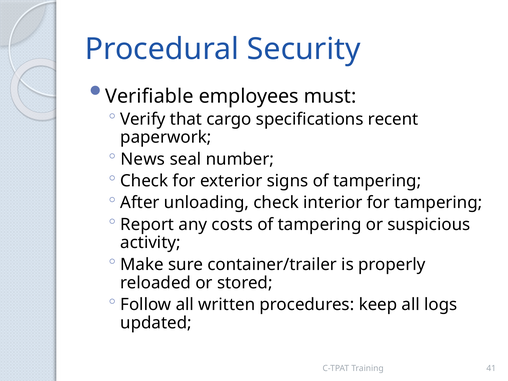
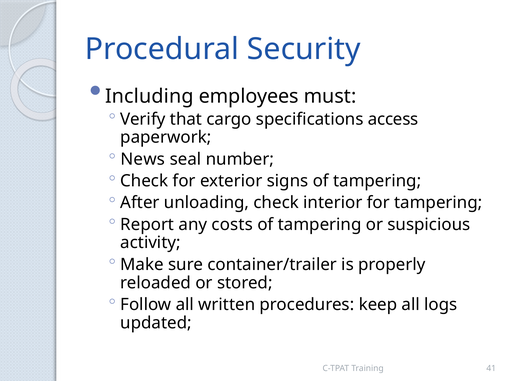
Verifiable: Verifiable -> Including (149, 96)
recent: recent -> access (393, 119)
